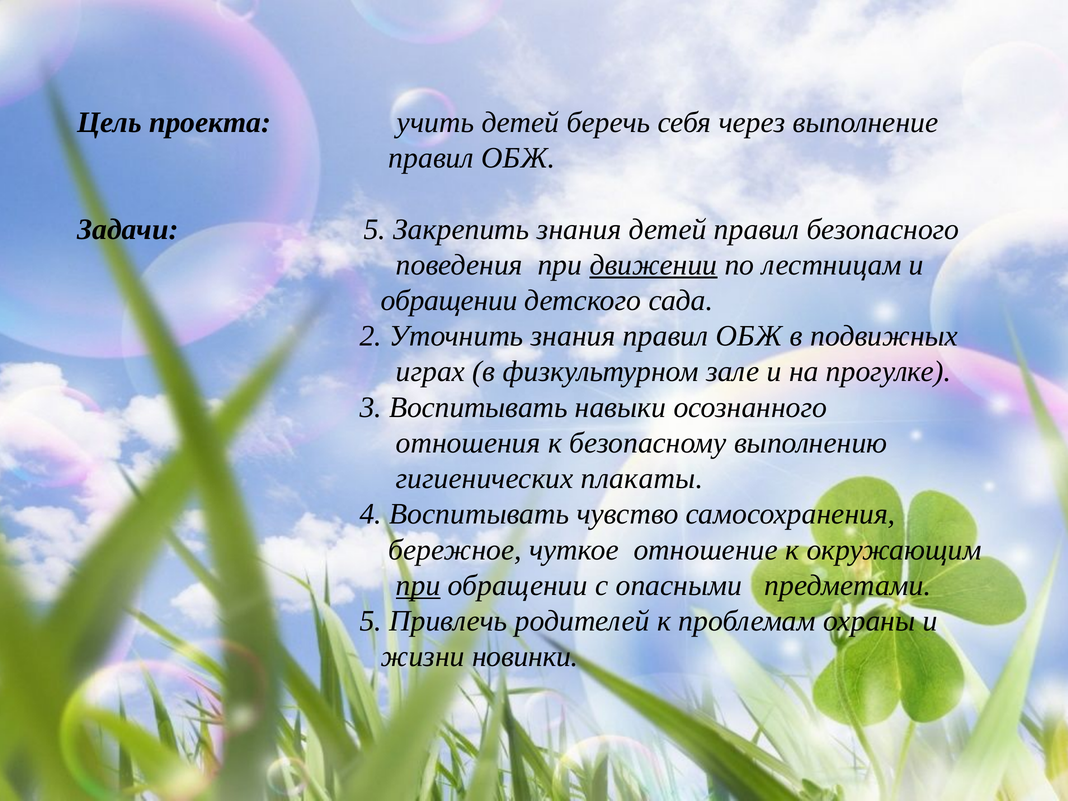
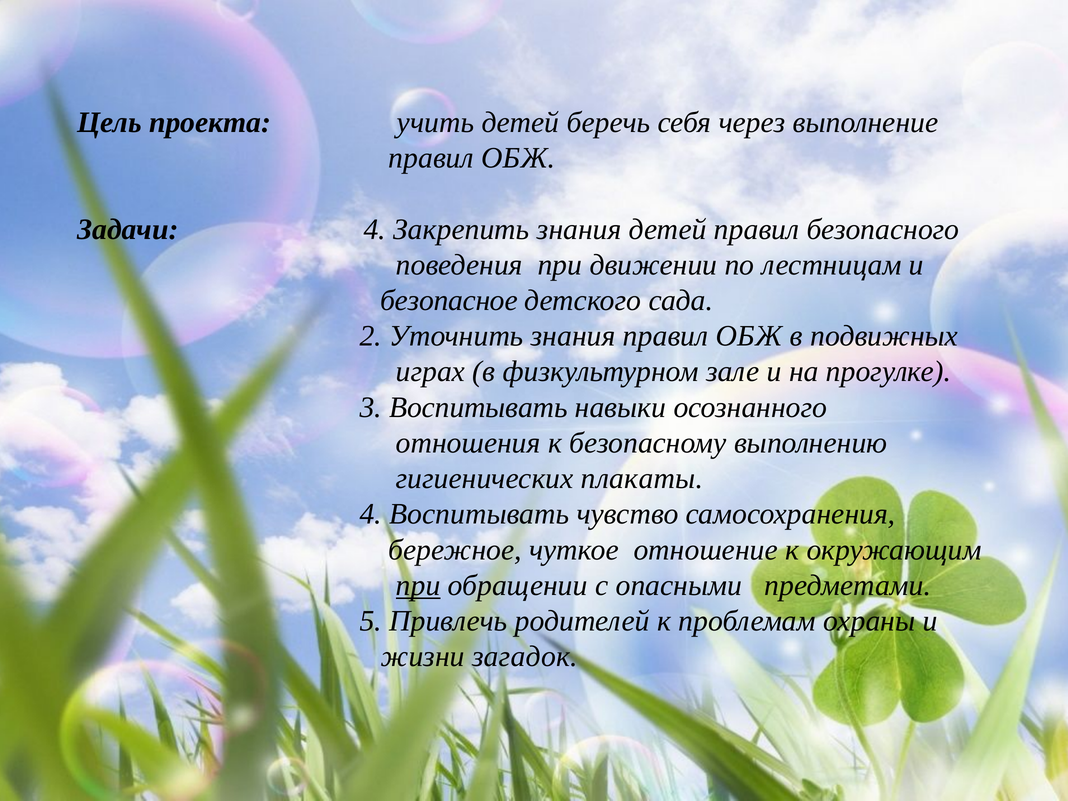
Задачи 5: 5 -> 4 (375, 229)
движении underline: present -> none (654, 265)
обращении: обращении -> безопасное (449, 300)
новинки: новинки -> загадок (525, 657)
